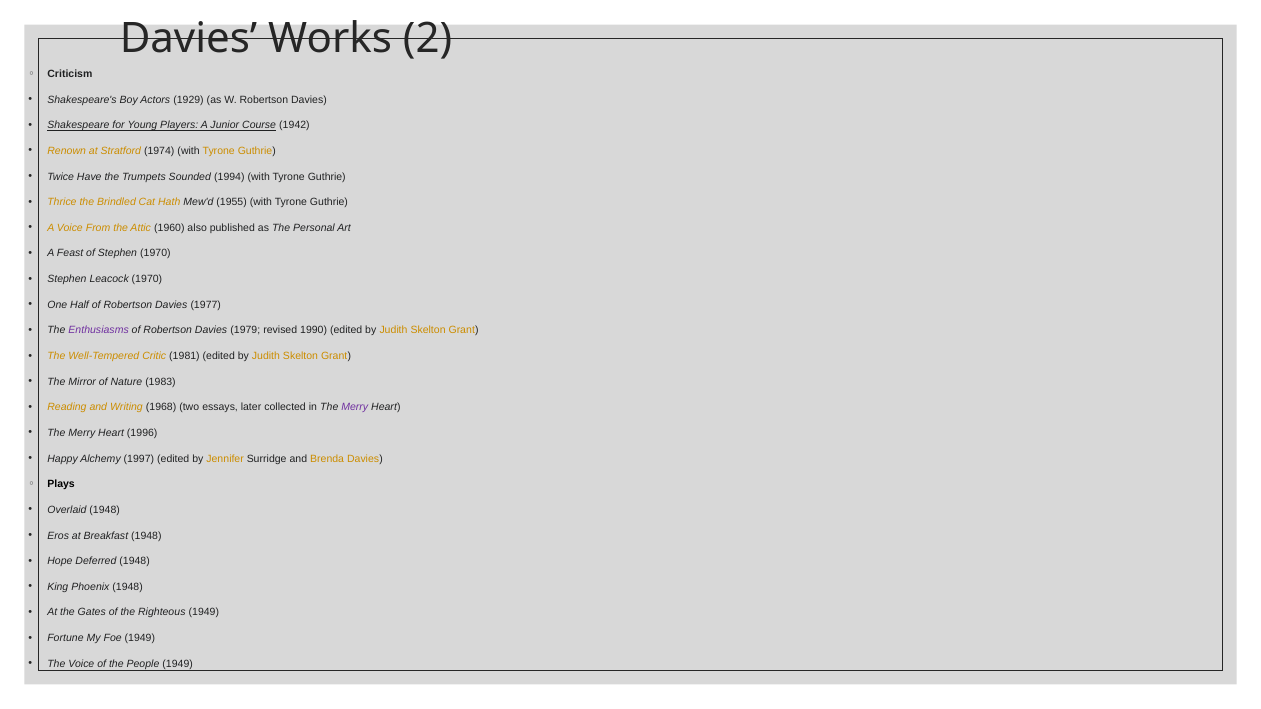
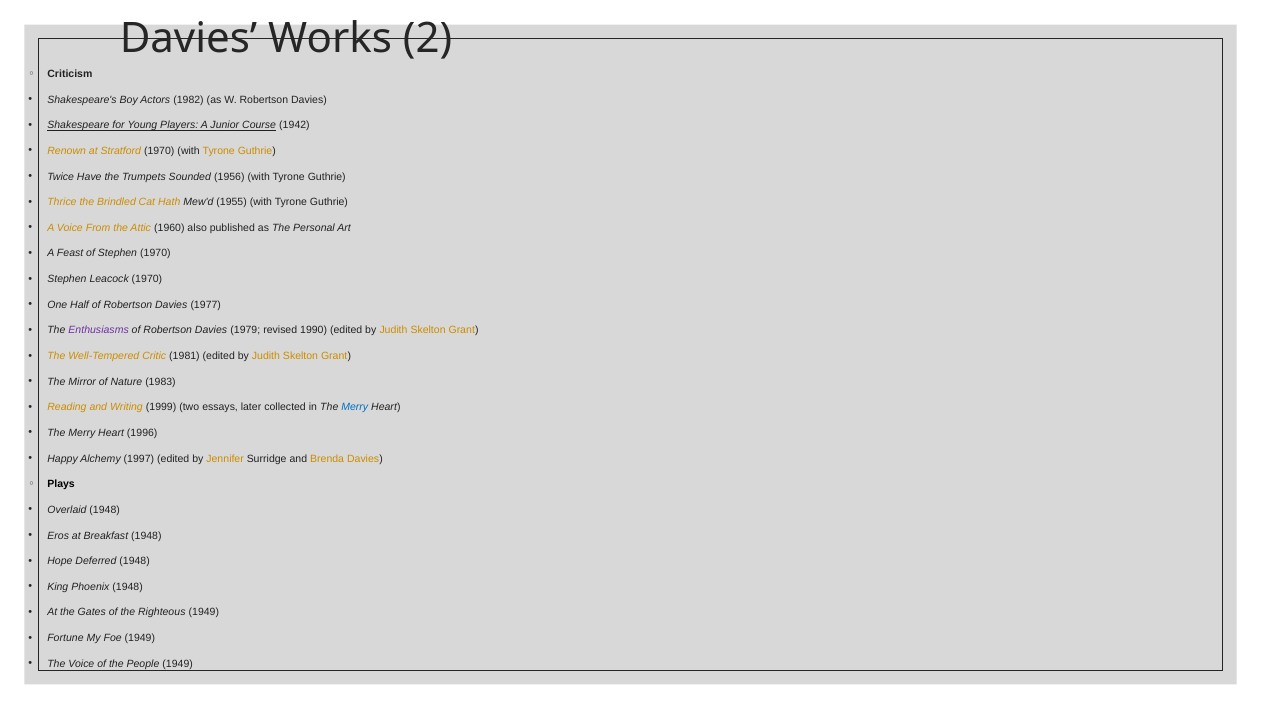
1929: 1929 -> 1982 (189, 100)
Stratford 1974: 1974 -> 1970 (159, 151)
1994: 1994 -> 1956 (229, 177)
1968: 1968 -> 1999 (161, 408)
Merry colour: purple -> blue (355, 408)
